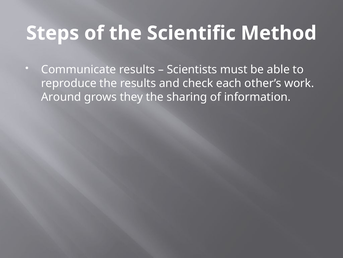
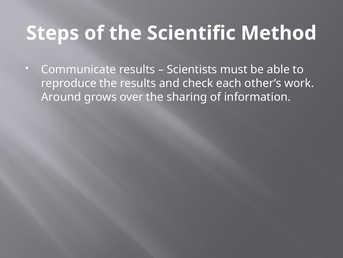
they: they -> over (131, 97)
